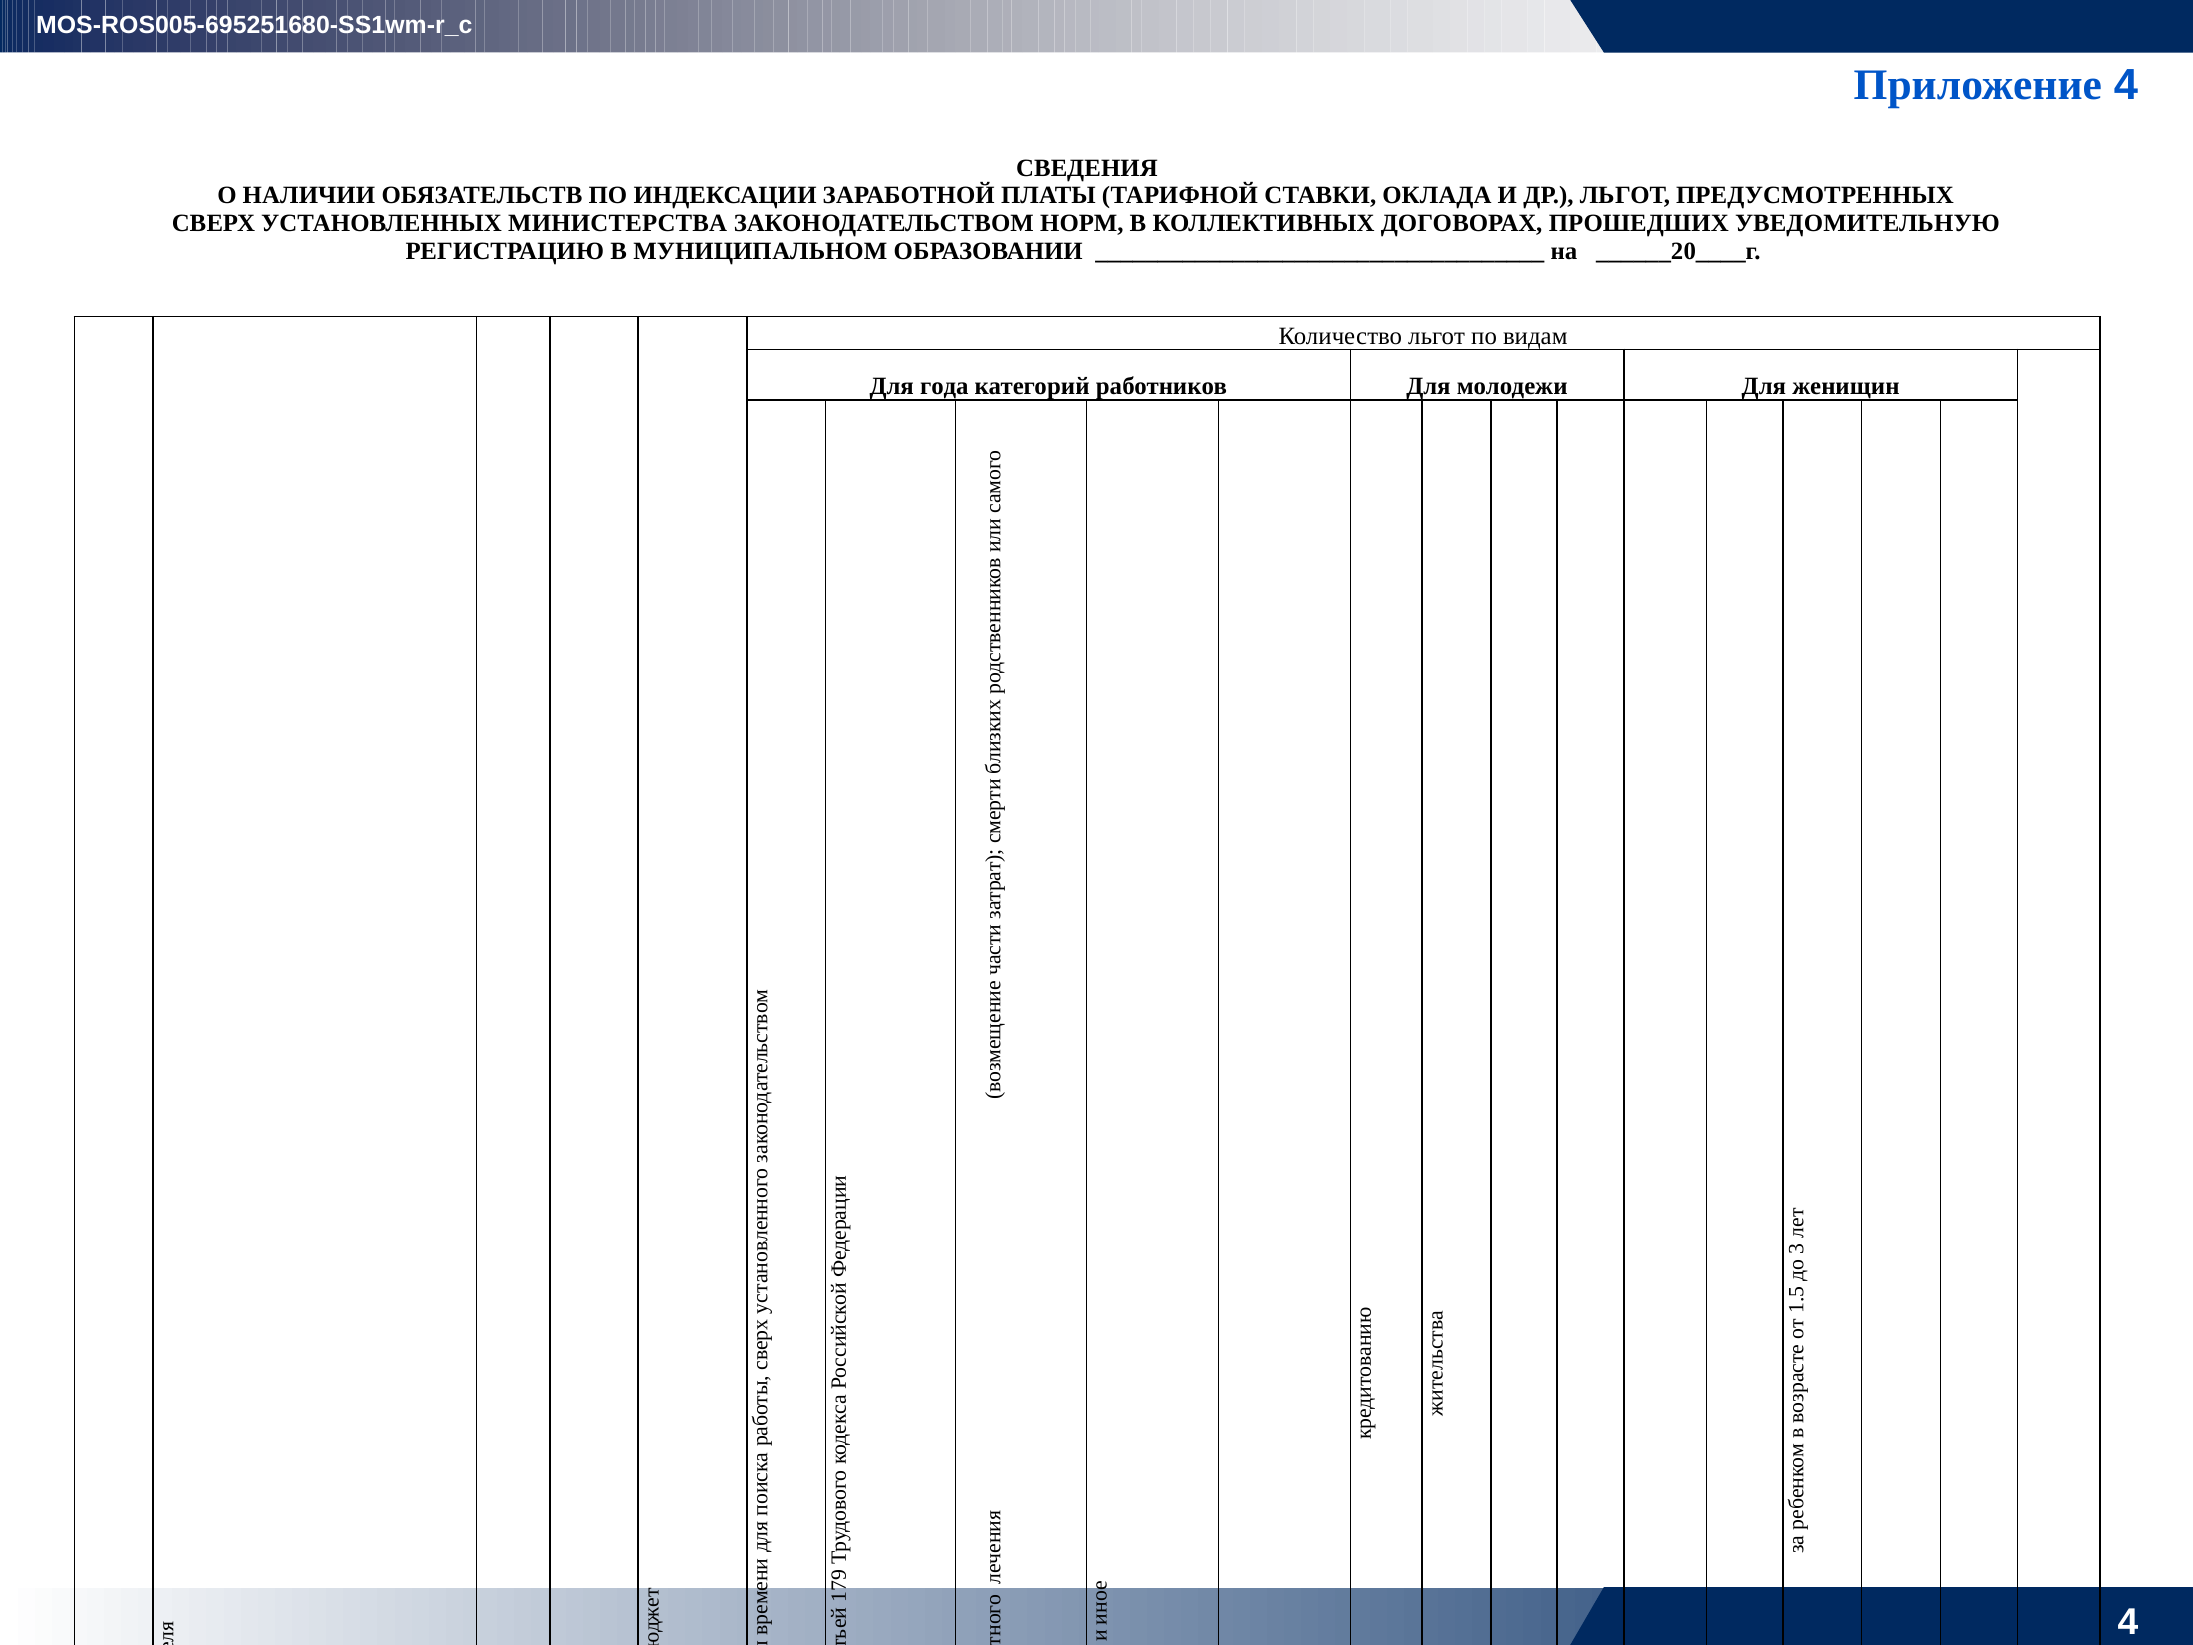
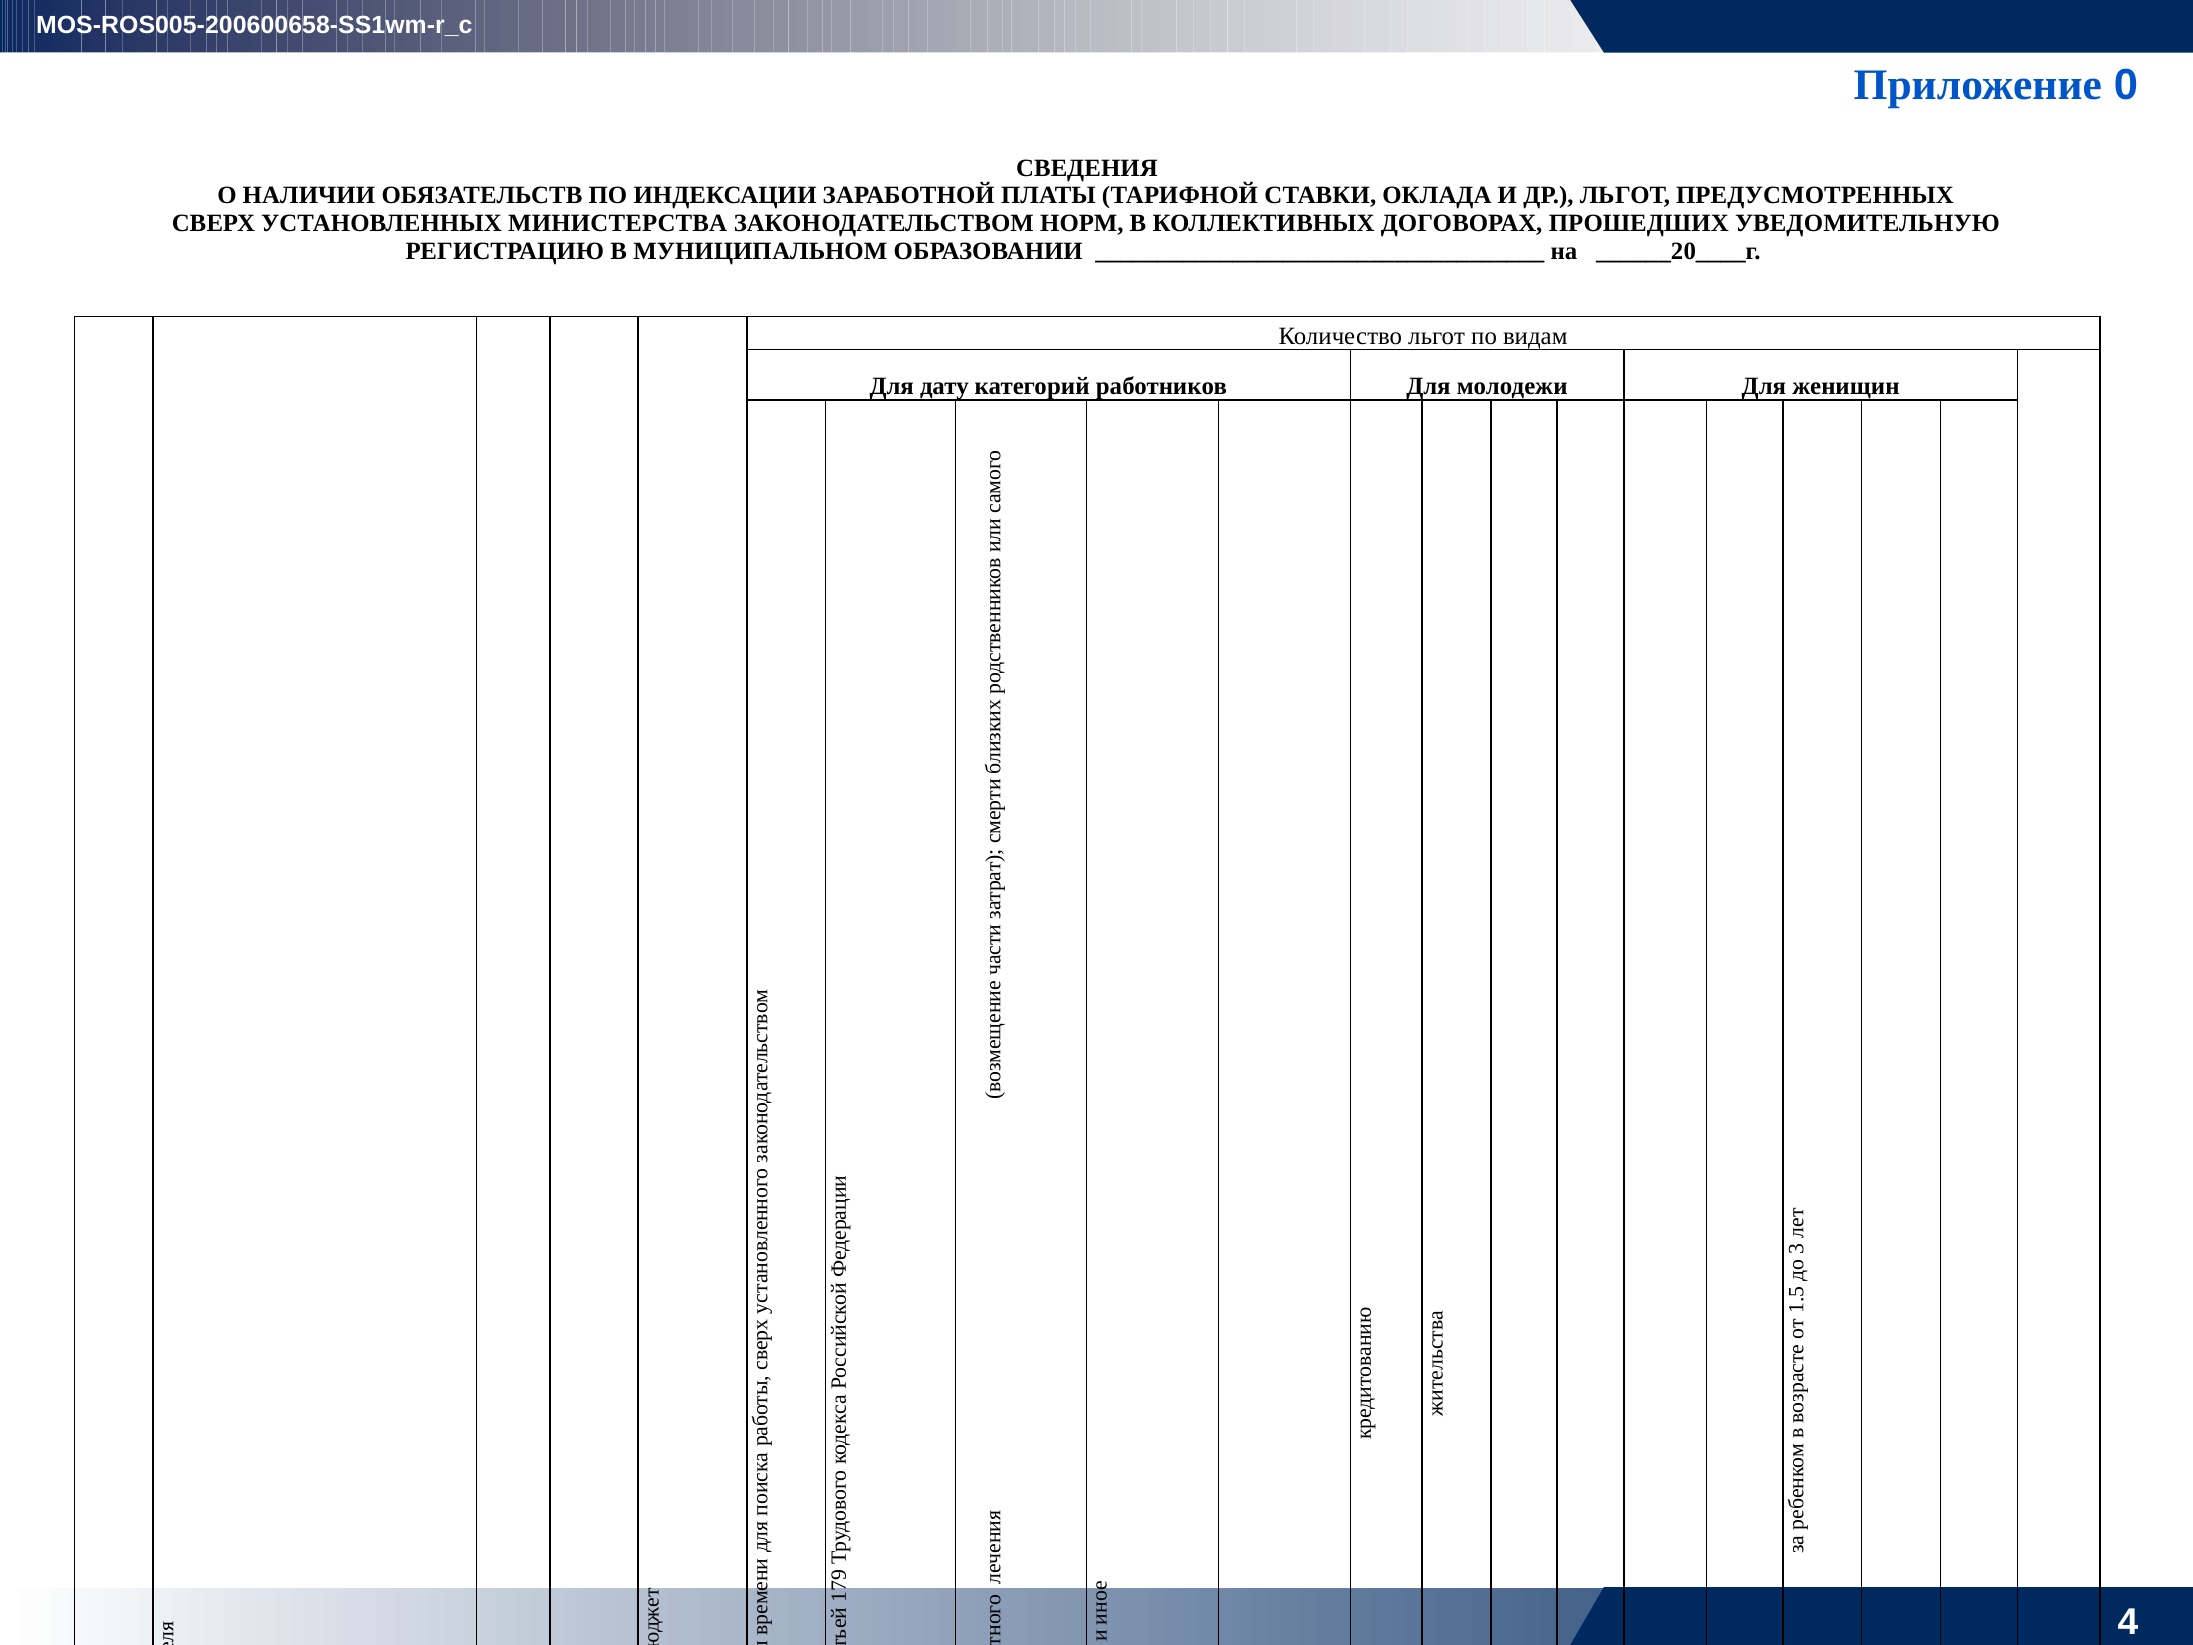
MOS-ROS005-695251680-SS1wm-r_c: MOS-ROS005-695251680-SS1wm-r_c -> MOS-ROS005-200600658-SS1wm-r_c (254, 26)
Приложение 4: 4 -> 0 (2126, 85)
года: года -> дату (944, 387)
